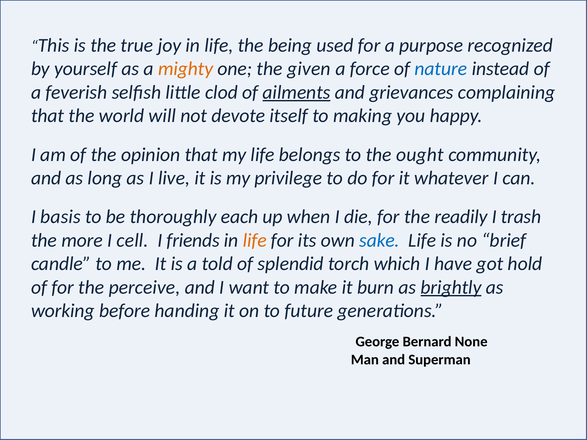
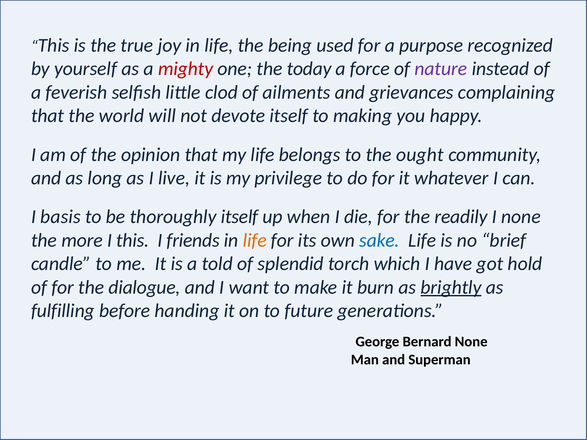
mighty colour: orange -> red (186, 69)
given: given -> today (309, 69)
nature colour: blue -> purple (441, 69)
ailments underline: present -> none (297, 92)
thoroughly each: each -> itself (240, 217)
I trash: trash -> none (521, 217)
I cell: cell -> this (133, 240)
perceive: perceive -> dialogue (145, 287)
working: working -> fulfilling (63, 311)
